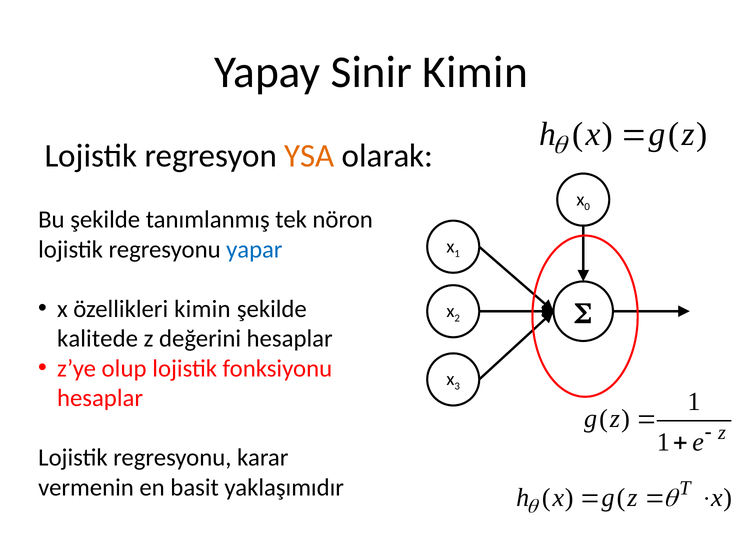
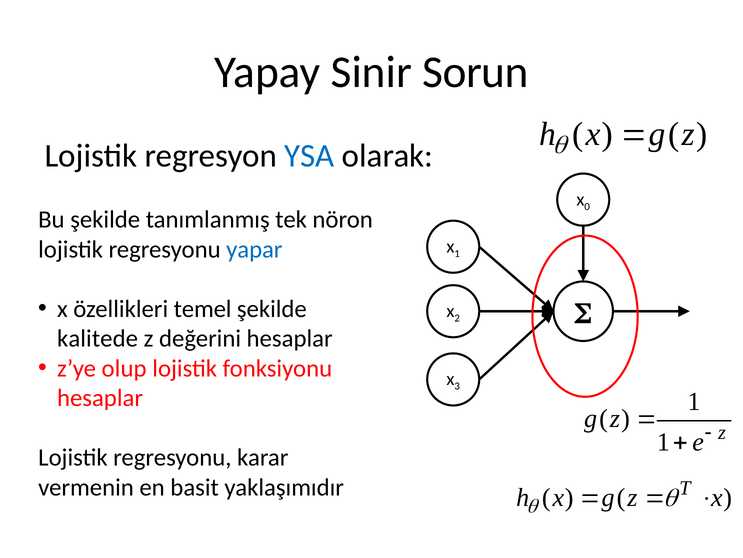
Sinir Kimin: Kimin -> Sorun (475, 72)
YSA colour: orange -> blue (310, 156)
özellikleri kimin: kimin -> temel (203, 309)
